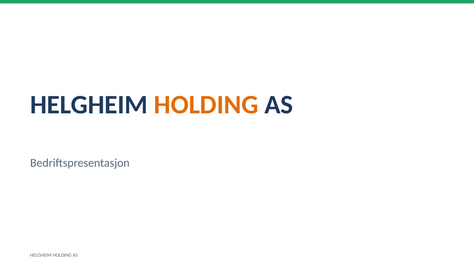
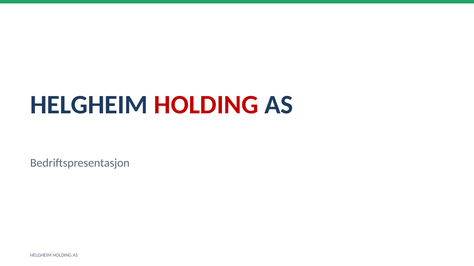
HOLDING colour: orange -> red (206, 105)
